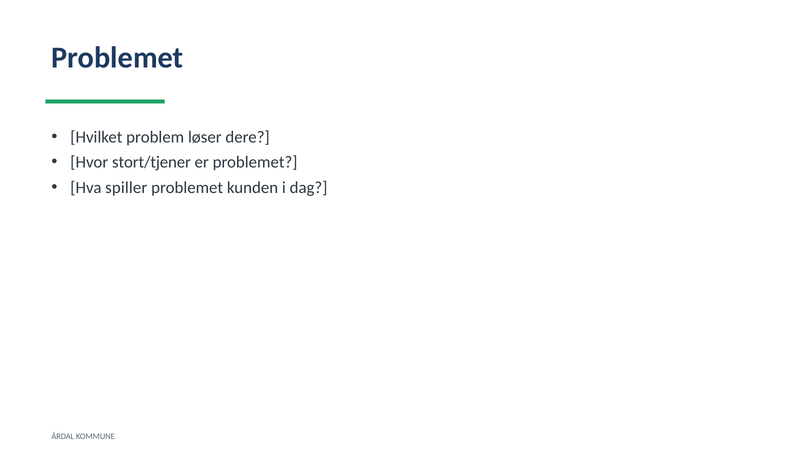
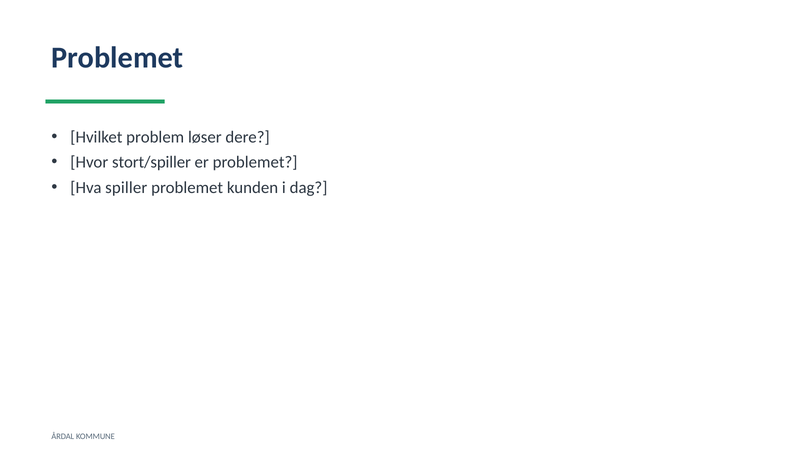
stort/tjener: stort/tjener -> stort/spiller (151, 162)
